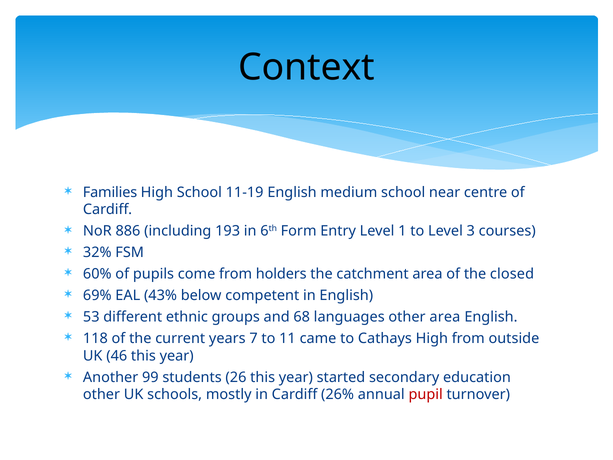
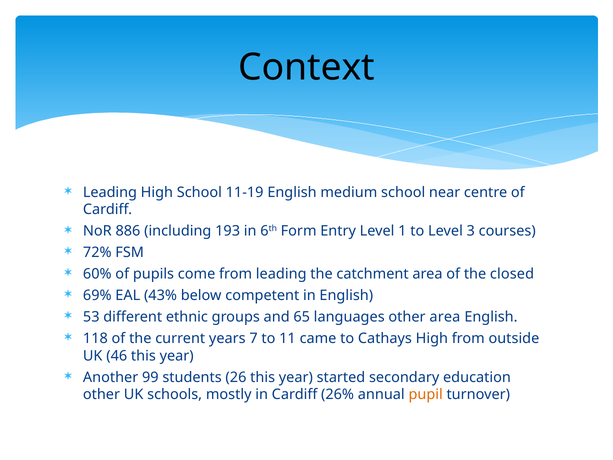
Families: Families -> Leading (110, 192)
32%: 32% -> 72% (97, 252)
from holders: holders -> leading (281, 274)
68: 68 -> 65 (302, 317)
pupil colour: red -> orange (426, 394)
